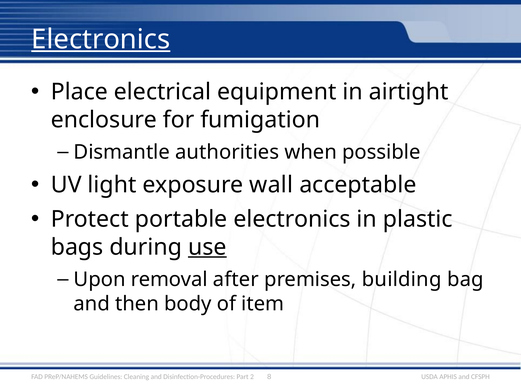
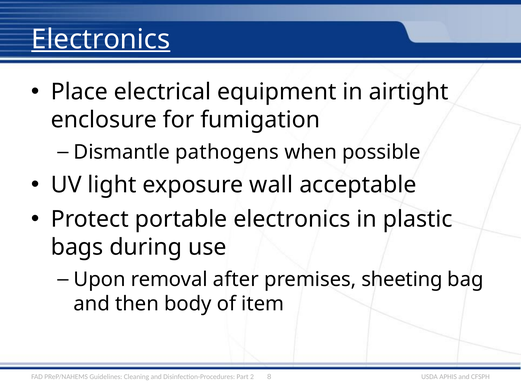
authorities: authorities -> pathogens (227, 152)
use underline: present -> none (207, 247)
building: building -> sheeting (402, 279)
